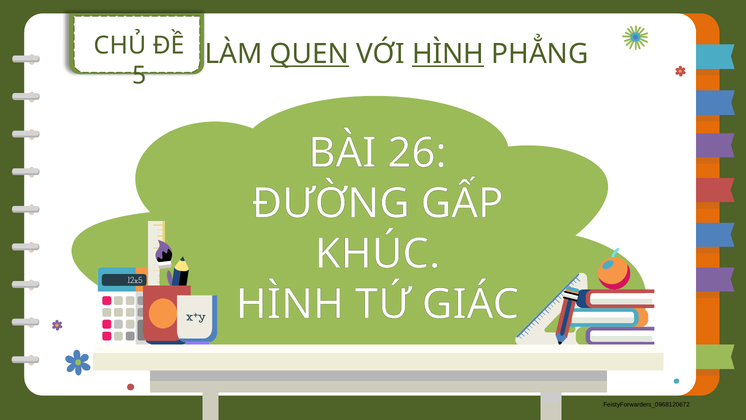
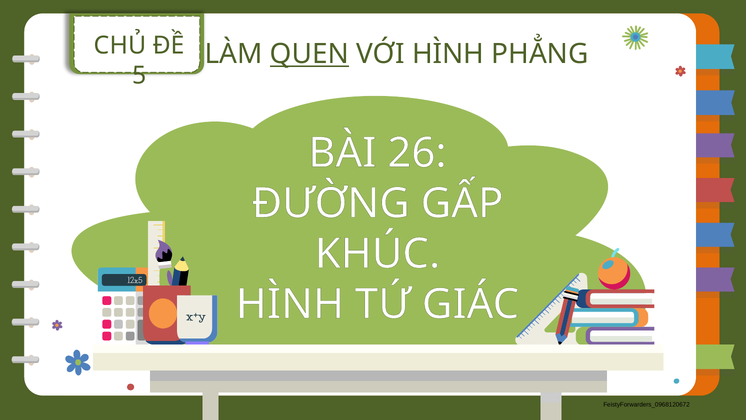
HÌNH underline: present -> none (448, 54)
